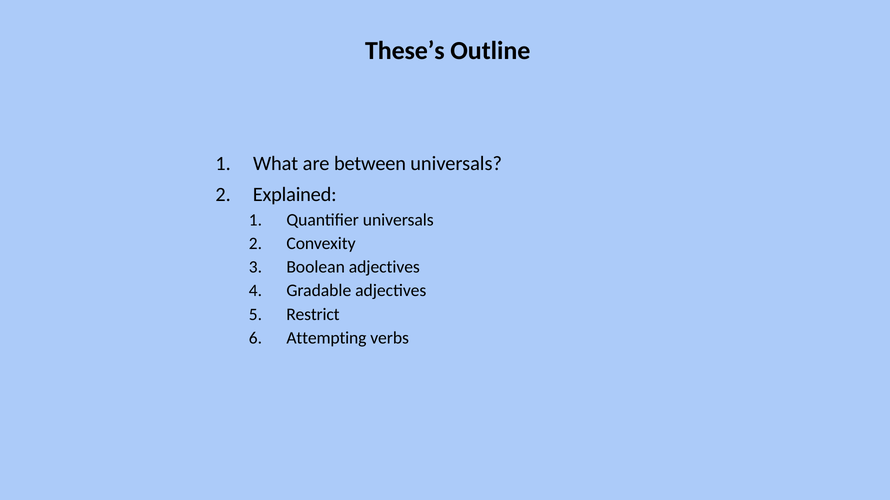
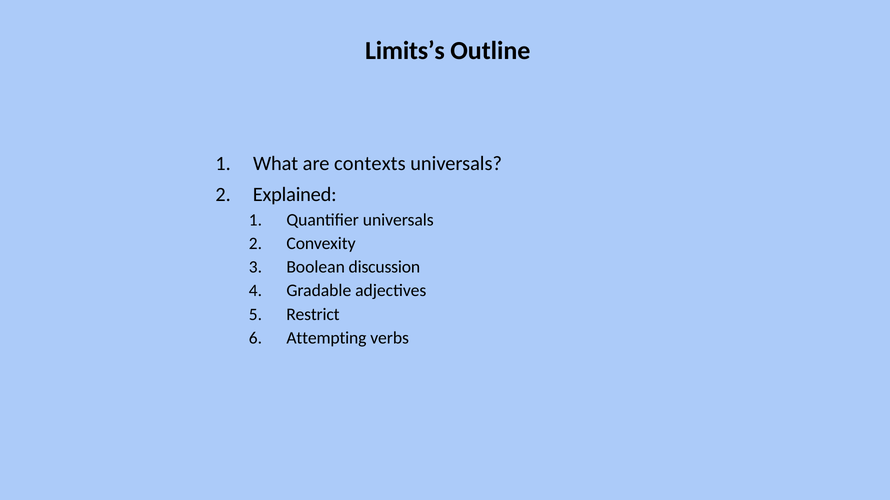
These’s: These’s -> Limits’s (405, 51)
between: between -> contexts (370, 164)
Boolean adjectives: adjectives -> discussion (384, 267)
